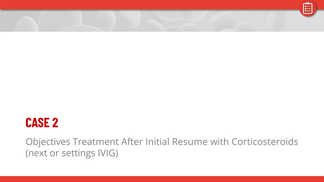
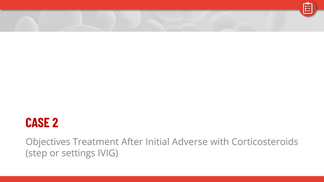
Resume: Resume -> Adverse (190, 142)
next: next -> step (36, 153)
